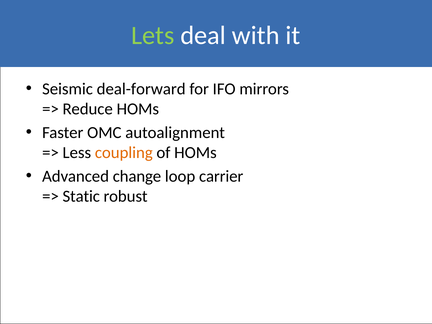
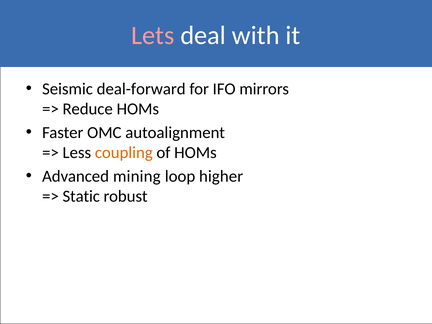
Lets colour: light green -> pink (153, 35)
change: change -> mining (137, 176)
carrier: carrier -> higher (221, 176)
